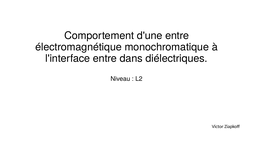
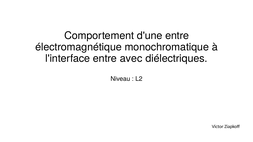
dans: dans -> avec (131, 59)
